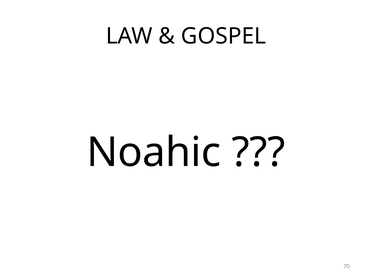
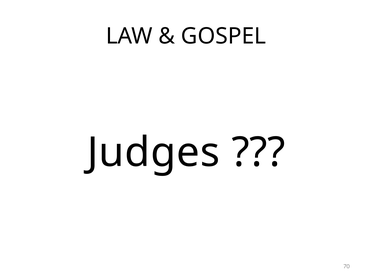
Noahic: Noahic -> Judges (153, 153)
